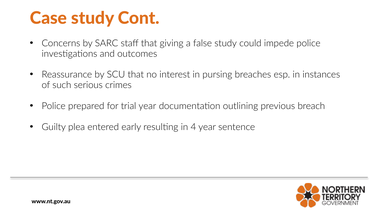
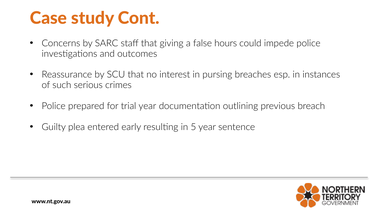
false study: study -> hours (226, 43)
4: 4 -> 5 (193, 127)
